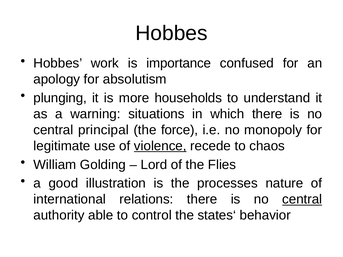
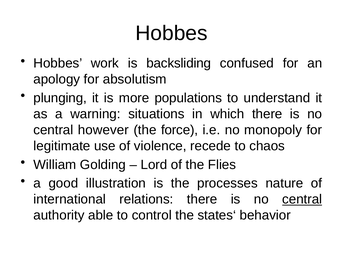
importance: importance -> backsliding (179, 63)
households: households -> populations (188, 98)
principal: principal -> however (103, 130)
violence underline: present -> none (160, 146)
